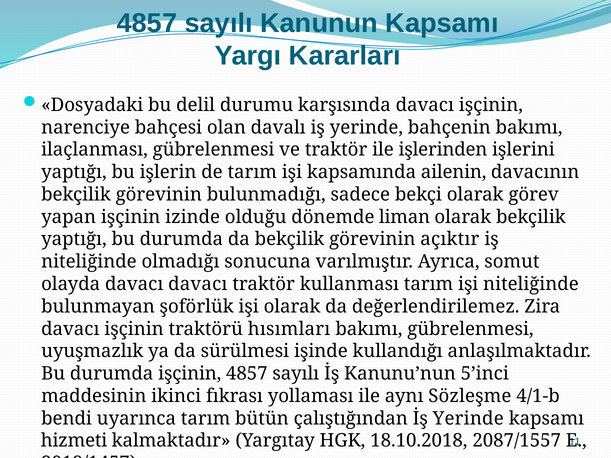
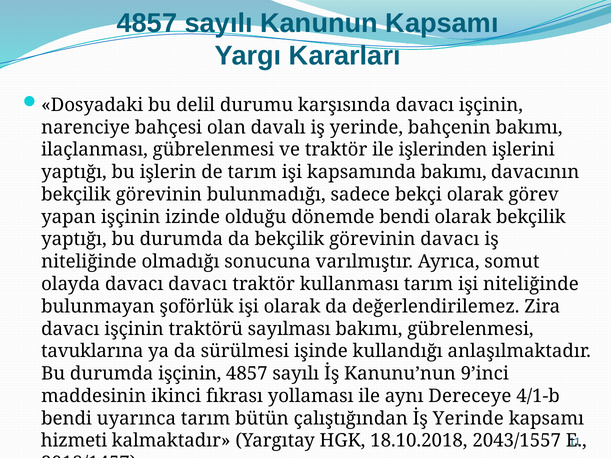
kapsamında ailenin: ailenin -> bakımı (454, 172)
dönemde liman: liman -> bendi (405, 217)
görevinin açıktır: açıktır -> davacı (450, 239)
hısımları: hısımları -> sayılması (289, 329)
uyuşmazlık: uyuşmazlık -> tavuklarına (92, 351)
5’inci: 5’inci -> 9’inci (485, 374)
Sözleşme: Sözleşme -> Dereceye (470, 396)
2087/1557: 2087/1557 -> 2043/1557 (517, 441)
